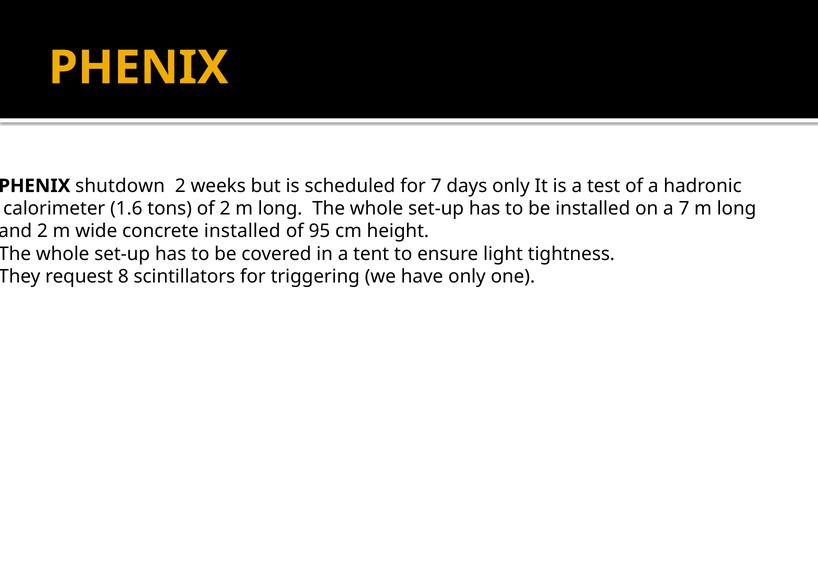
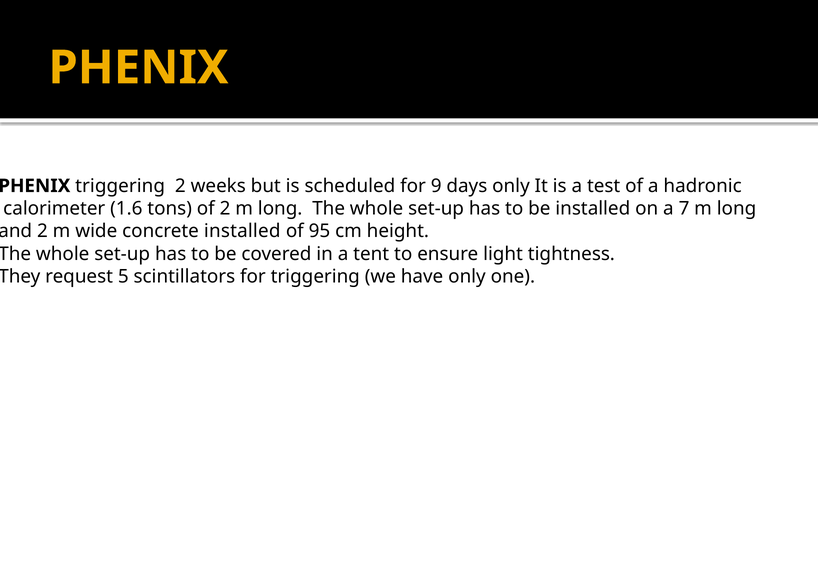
shutdown: shutdown -> triggering (120, 186)
for 7: 7 -> 9 (436, 186)
8: 8 -> 5 (123, 277)
